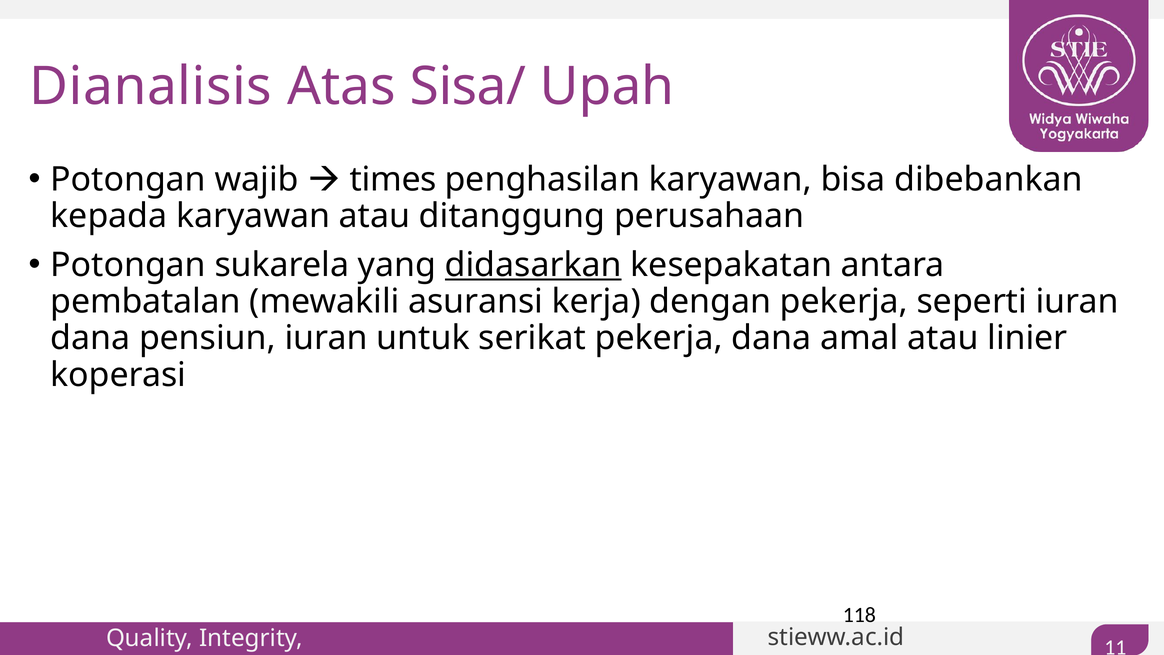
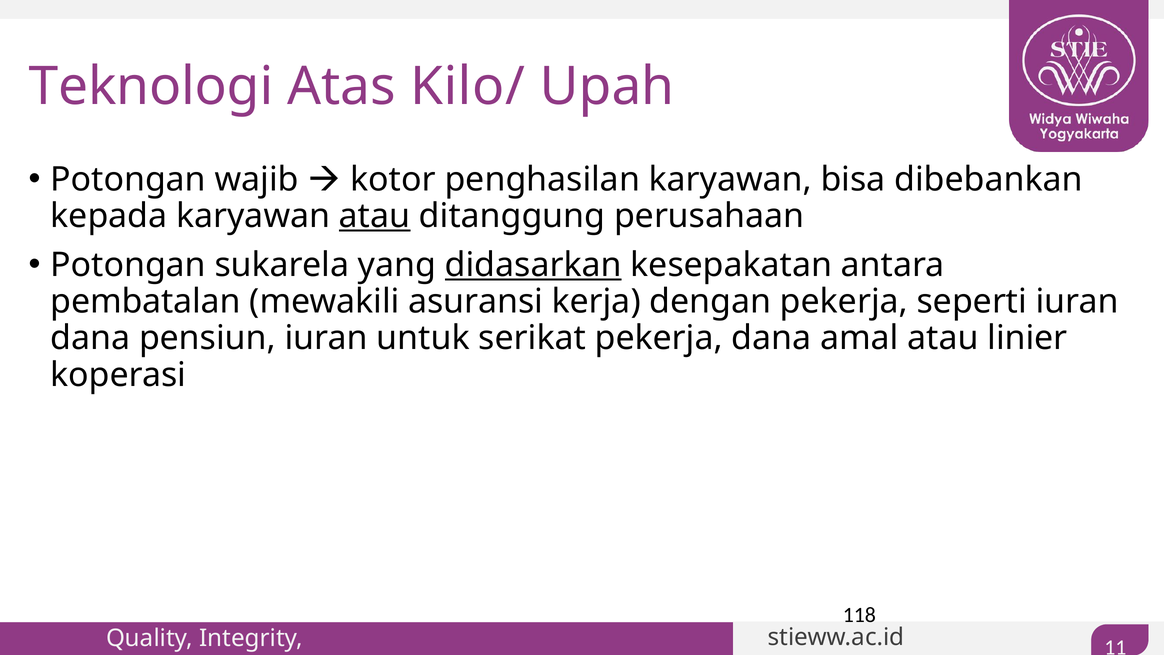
Dianalisis: Dianalisis -> Teknologi (151, 86)
Sisa/: Sisa/ -> Kilo/ (468, 86)
times: times -> kotor (393, 179)
atau underline: none -> present (375, 216)
